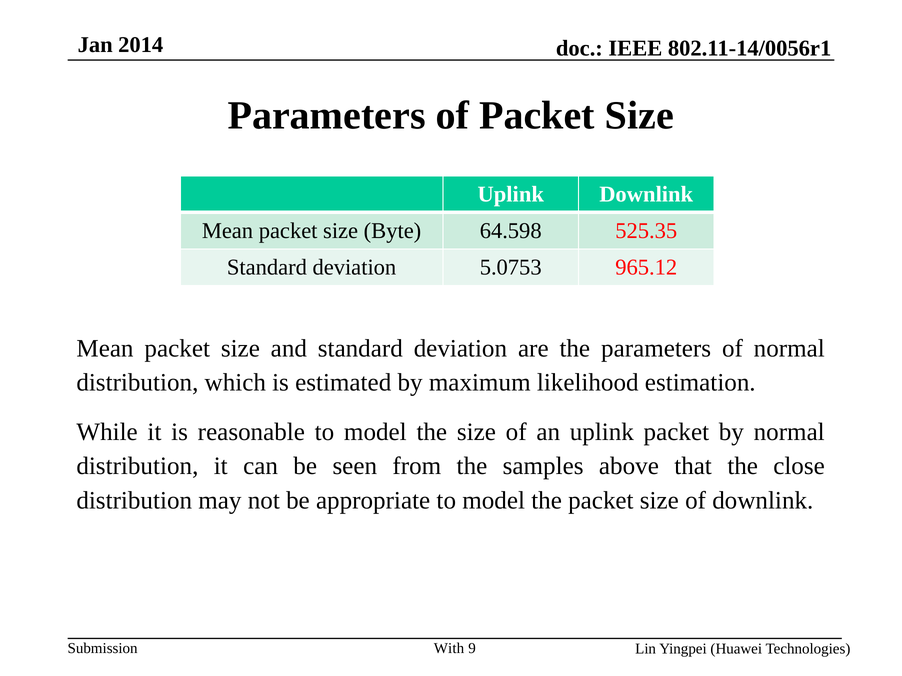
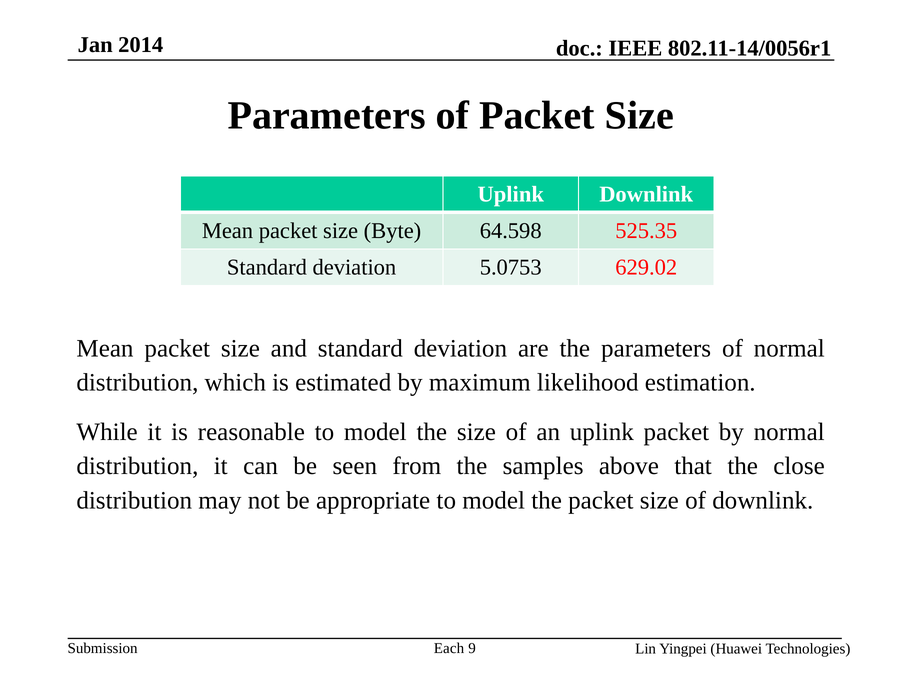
965.12: 965.12 -> 629.02 (646, 268)
With: With -> Each (449, 649)
